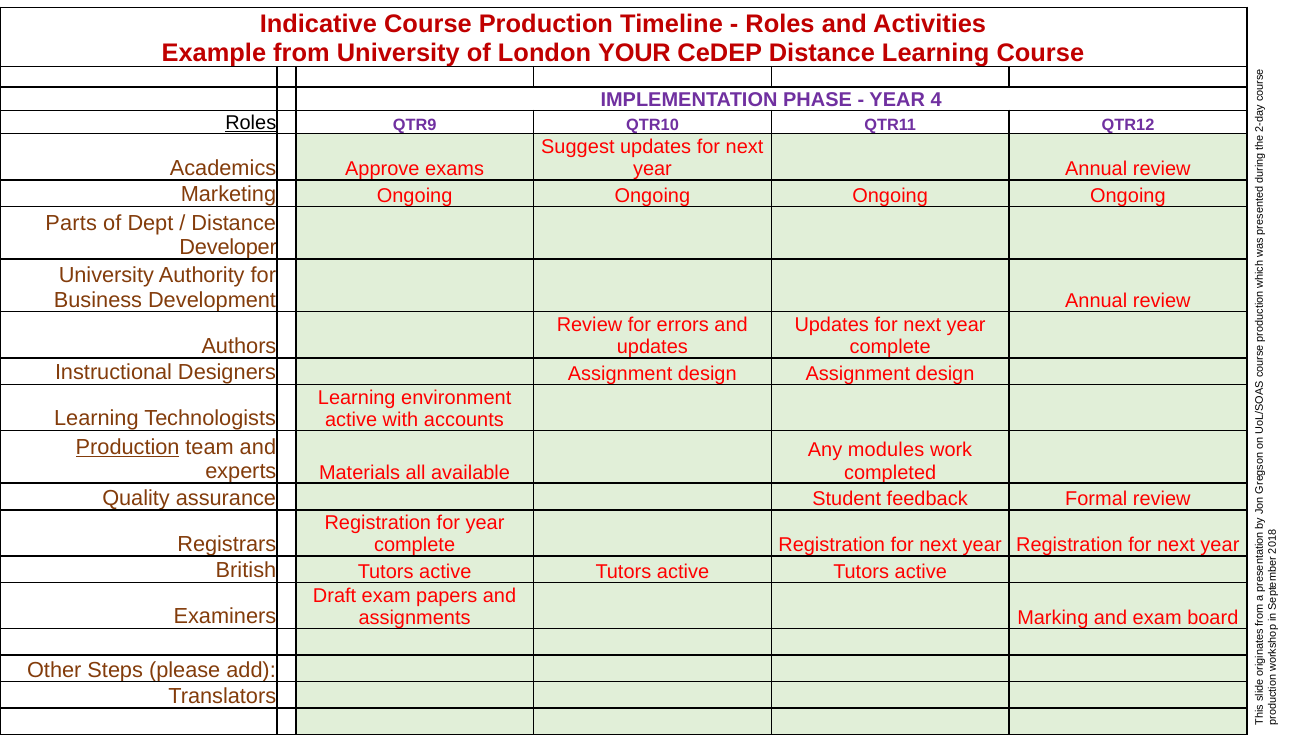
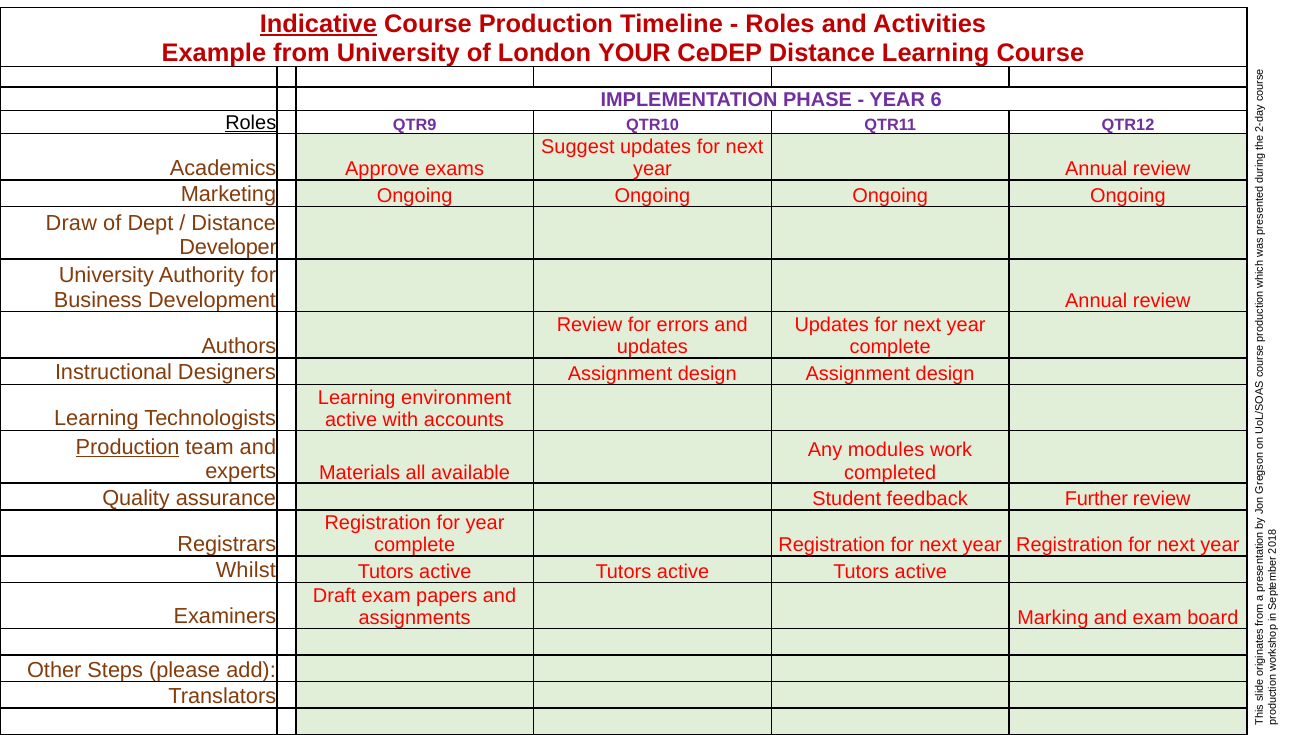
Indicative underline: none -> present (318, 24)
4: 4 -> 6 (936, 100)
Parts: Parts -> Draw (71, 223)
Formal: Formal -> Further (1096, 499)
British: British -> Whilst (246, 570)
